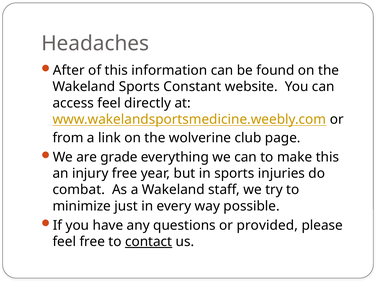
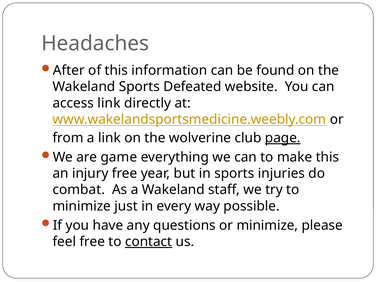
Constant: Constant -> Defeated (192, 87)
access feel: feel -> link (109, 103)
page underline: none -> present (283, 138)
grade: grade -> game (119, 157)
or provided: provided -> minimize (267, 225)
